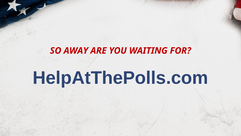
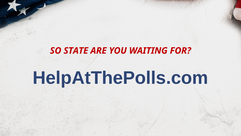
AWAY: AWAY -> STATE (76, 51)
